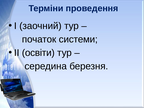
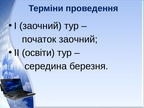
початок системи: системи -> заочний (78, 39)
